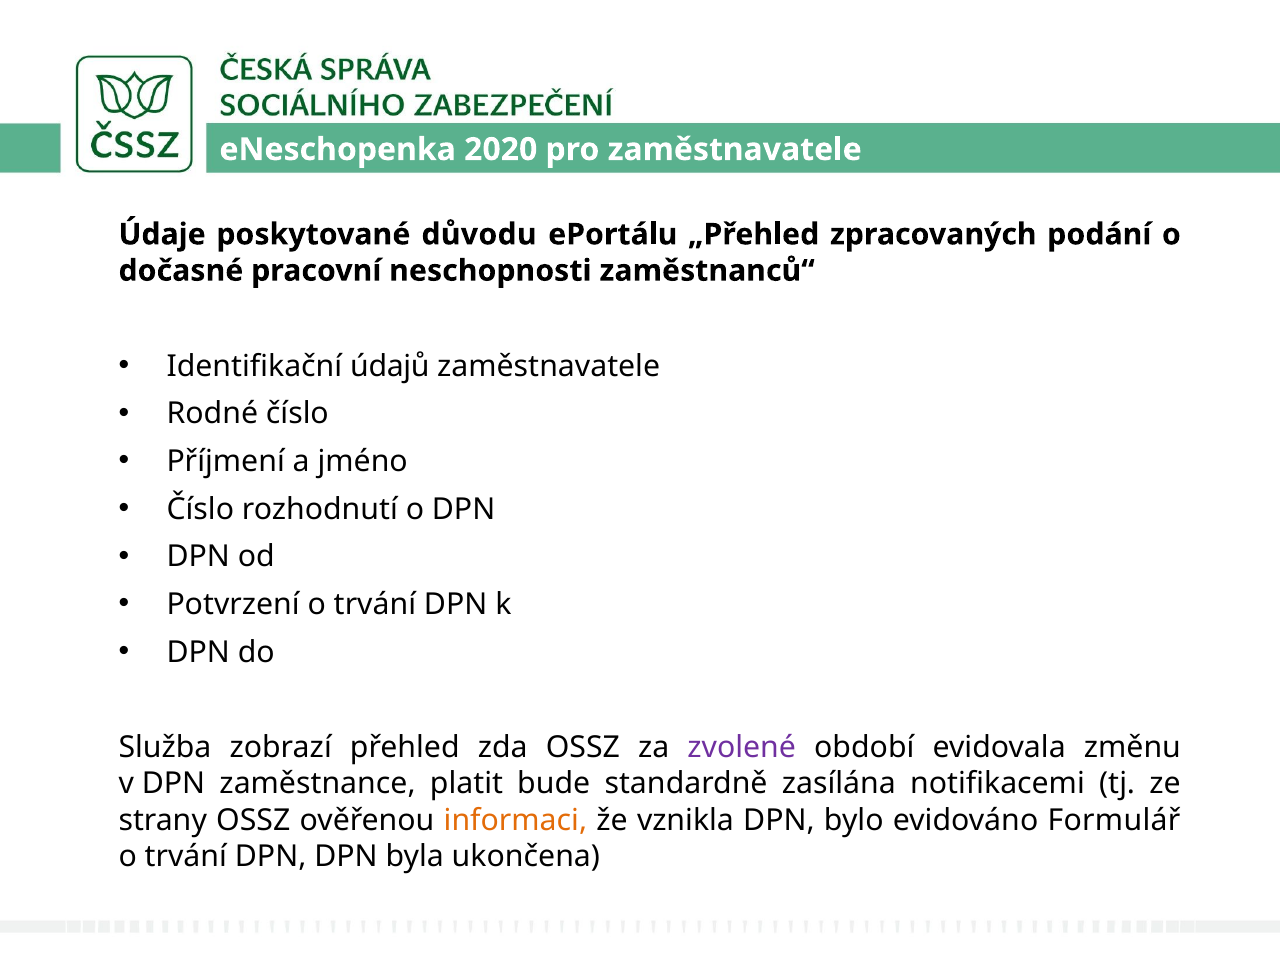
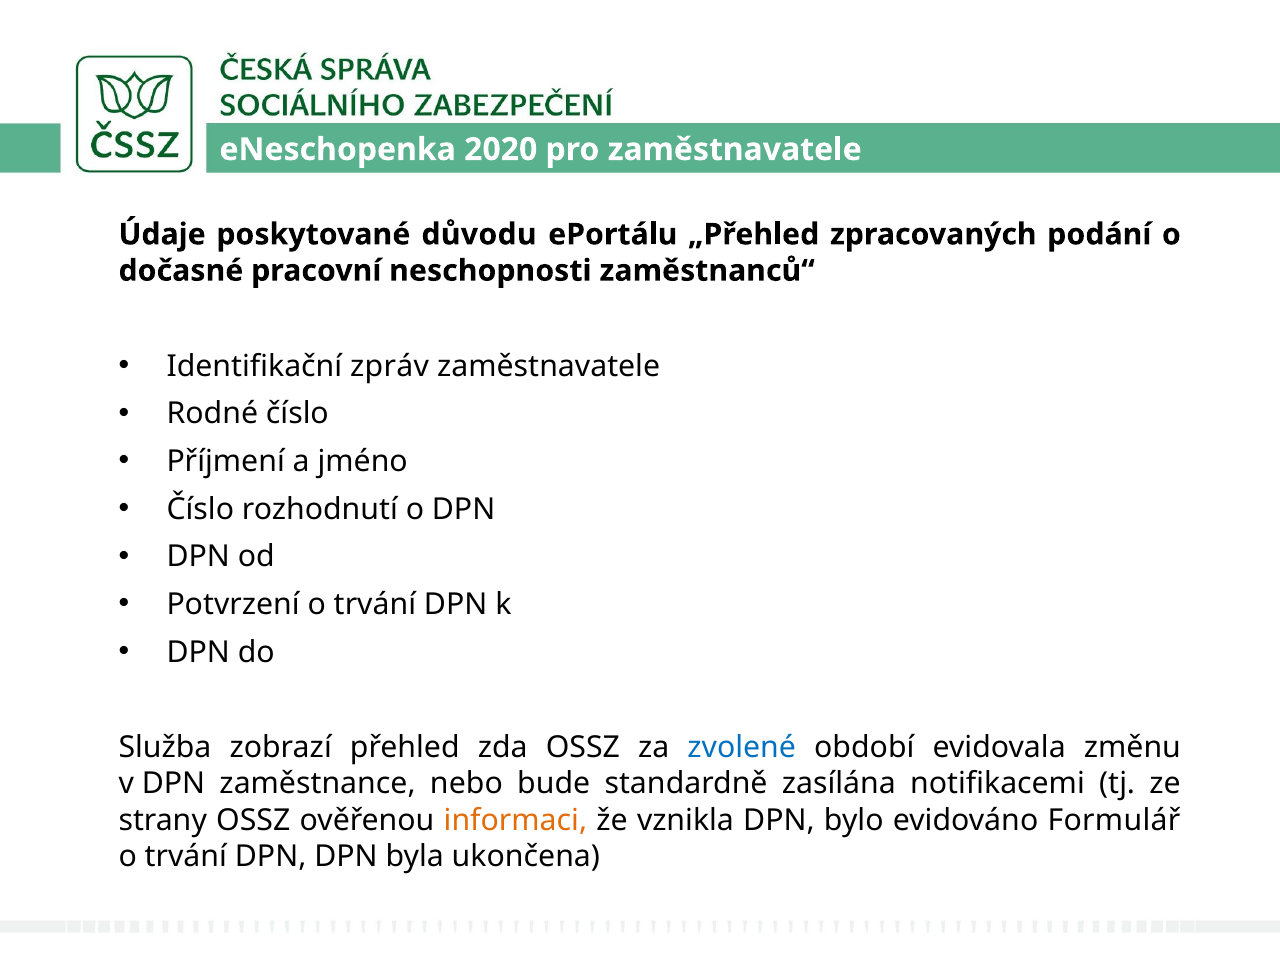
údajů: údajů -> zpráv (390, 366)
zvolené colour: purple -> blue (742, 747)
platit: platit -> nebo (466, 784)
